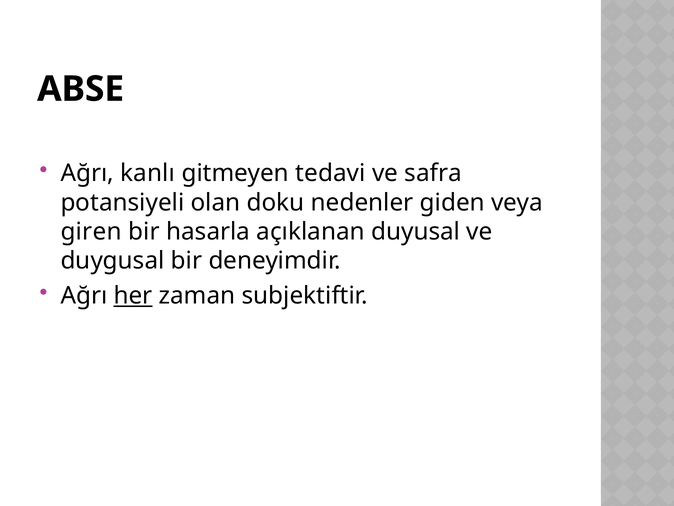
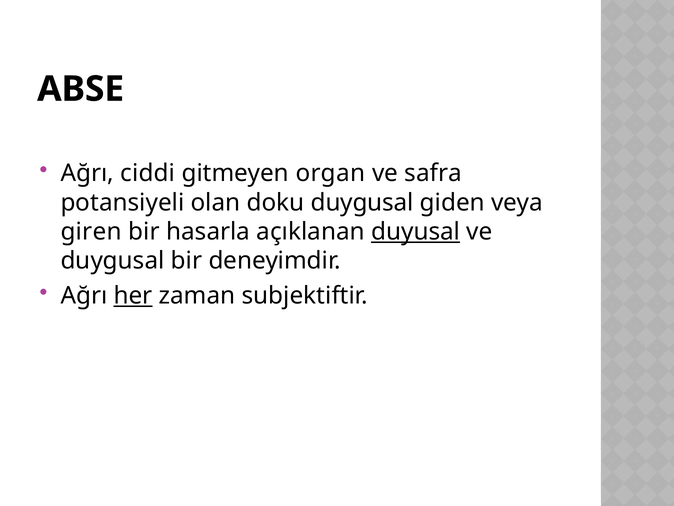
kanlı: kanlı -> ciddi (148, 173)
tedavi: tedavi -> organ (330, 173)
doku nedenler: nedenler -> duygusal (362, 202)
duyusal underline: none -> present (416, 232)
